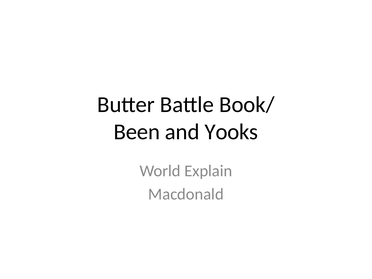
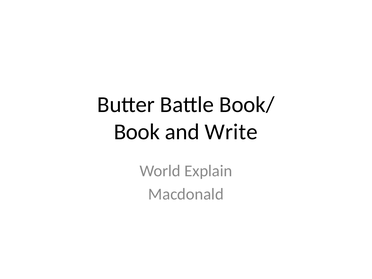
Been: Been -> Book (137, 132)
Yooks: Yooks -> Write (231, 132)
